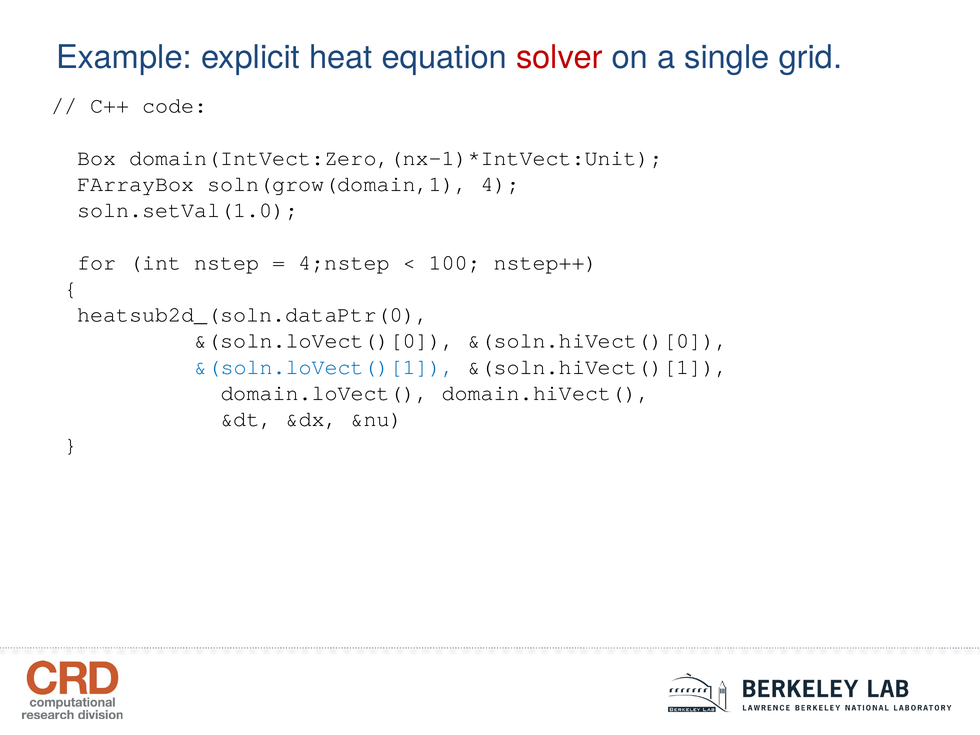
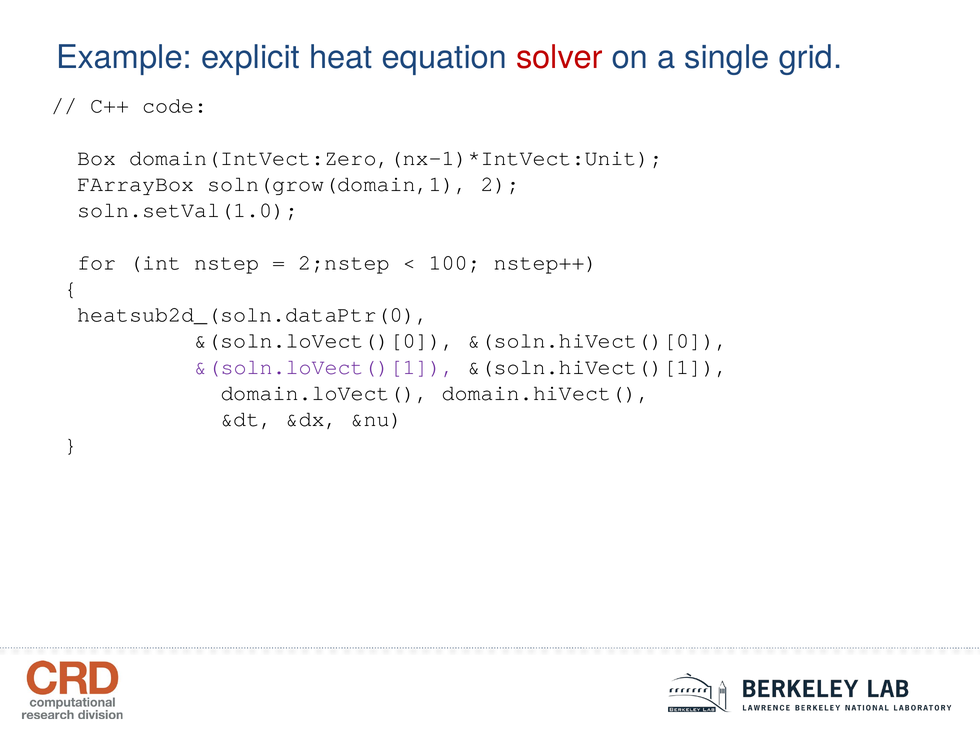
4: 4 -> 2 (500, 184)
4;nstep: 4;nstep -> 2;nstep (344, 262)
&(soln.loVect()[1 colour: blue -> purple (325, 367)
